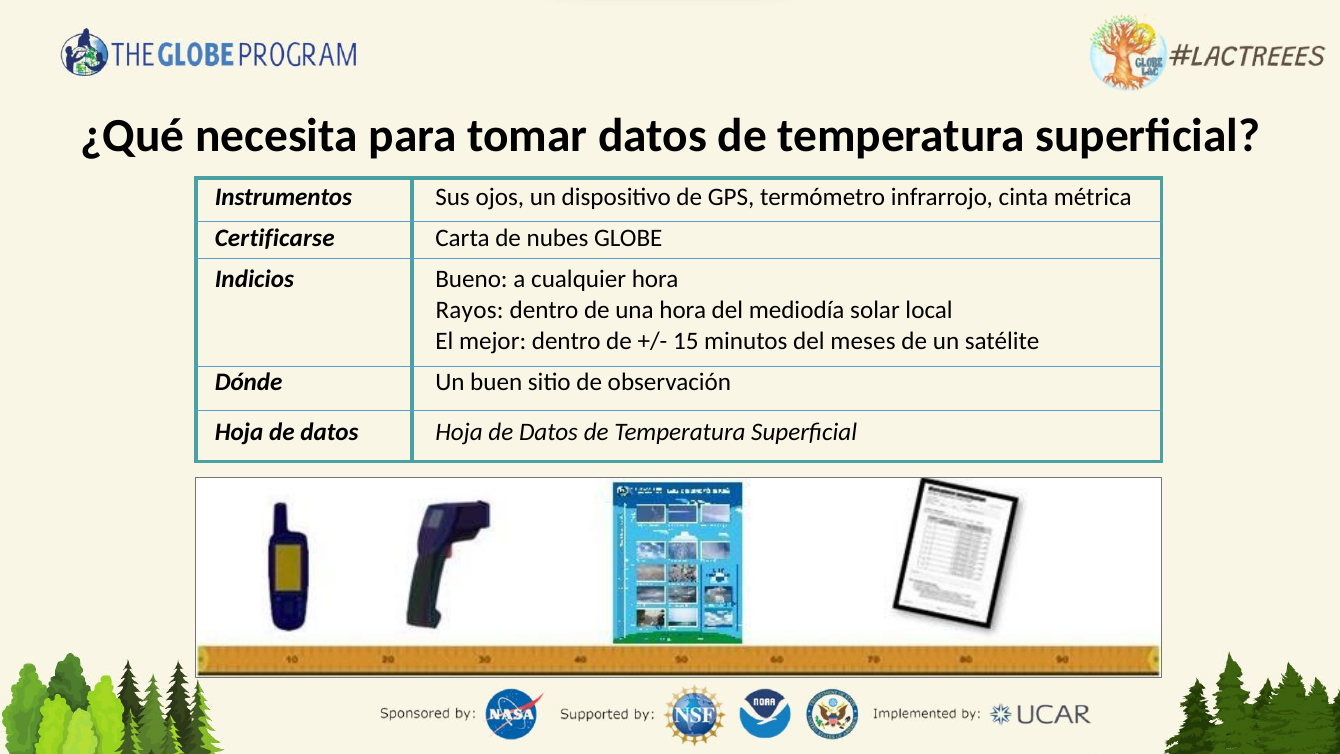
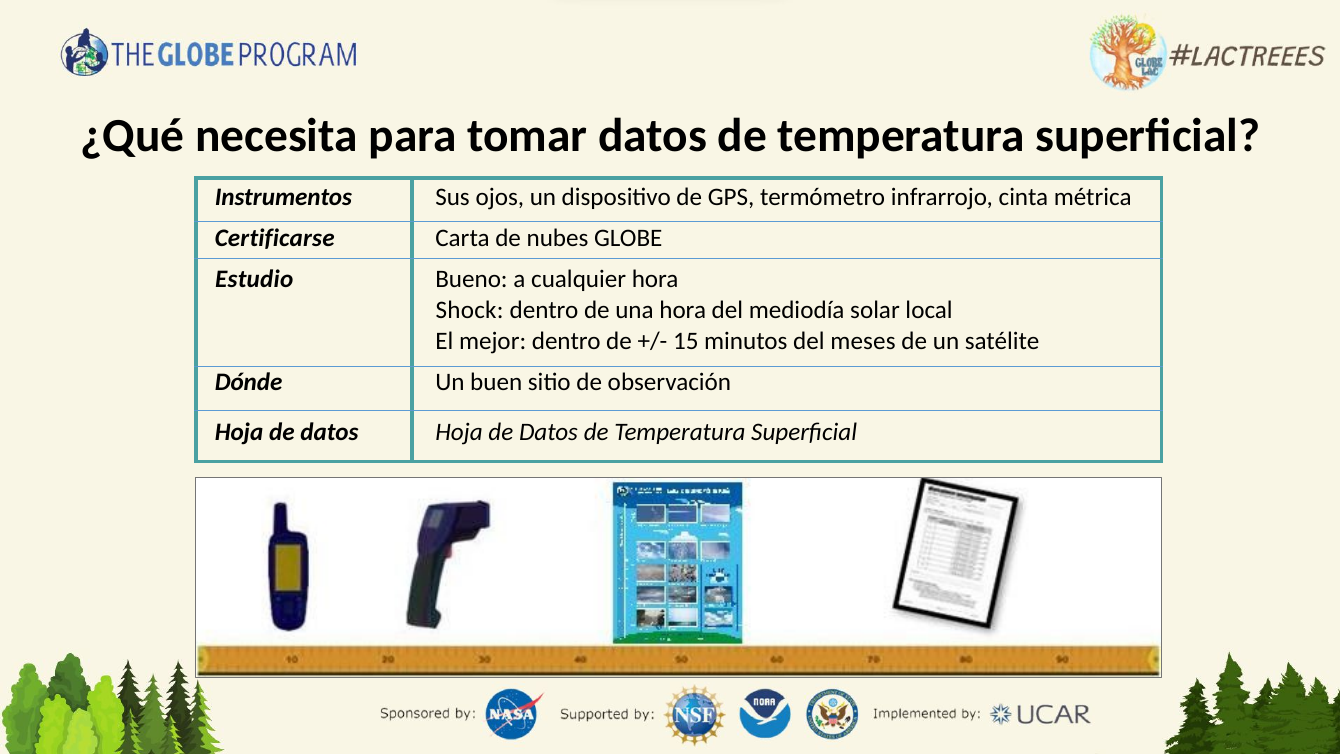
Indicios: Indicios -> Estudio (254, 279)
Rayos: Rayos -> Shock (470, 310)
